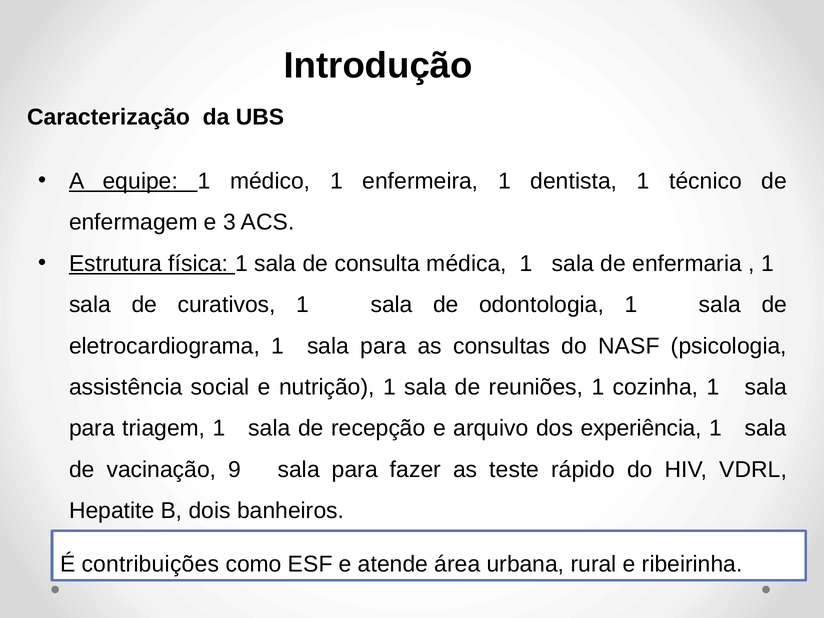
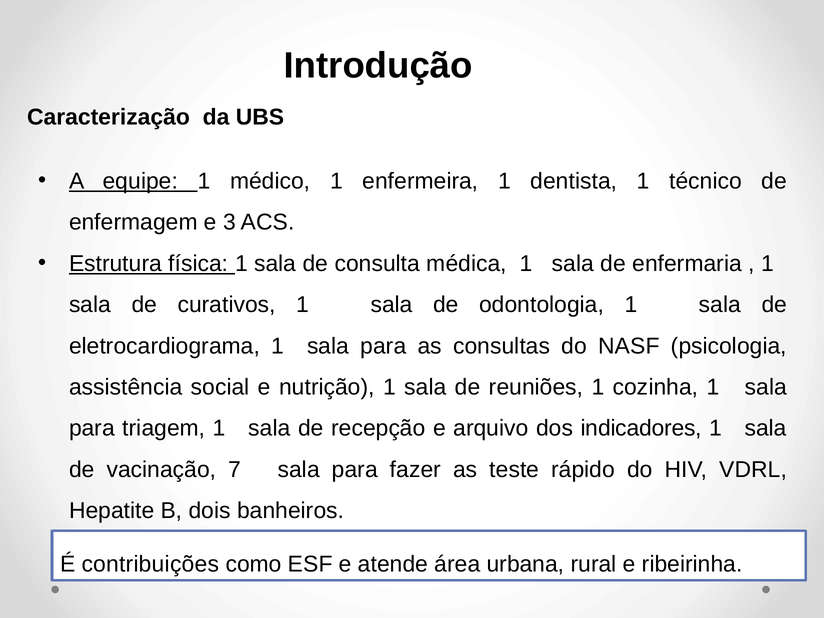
experiência: experiência -> indicadores (641, 428)
9: 9 -> 7 (235, 470)
